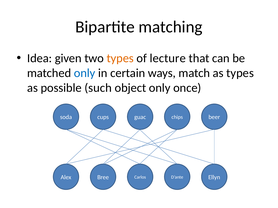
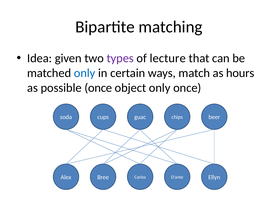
types colour: orange -> purple (120, 58)
as types: types -> hours (240, 73)
possible such: such -> once (98, 88)
